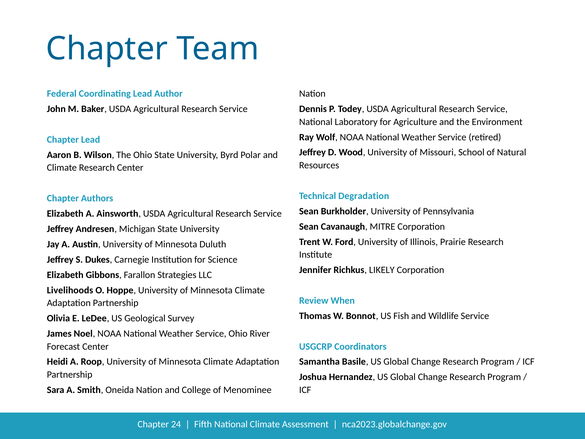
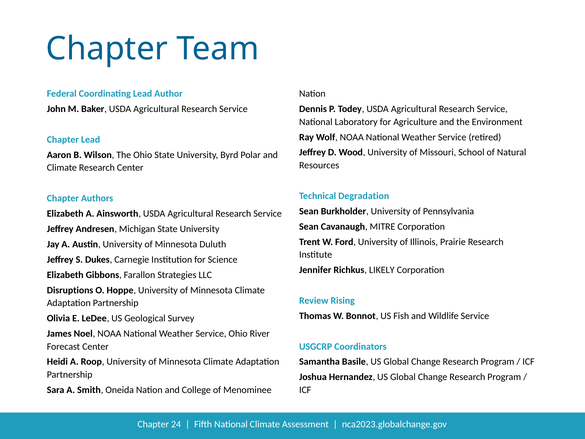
Livelihoods: Livelihoods -> Disruptions (70, 290)
When: When -> Rising (343, 300)
